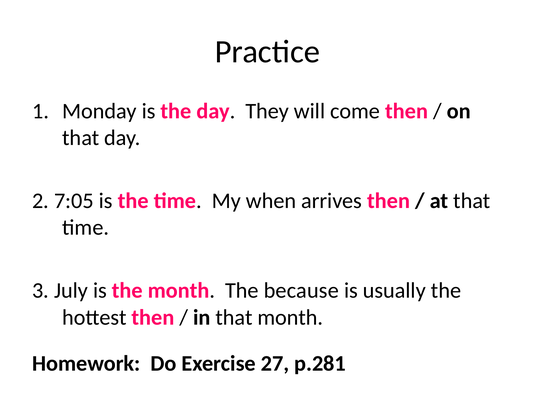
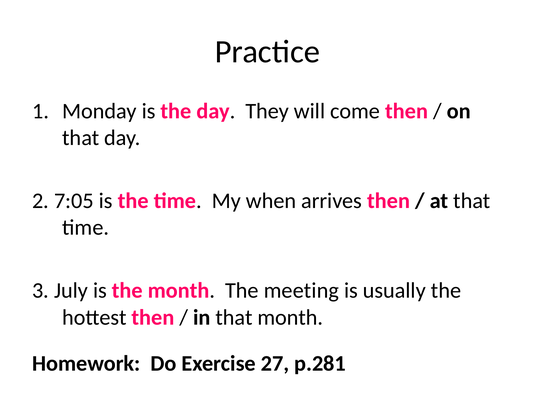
because: because -> meeting (301, 291)
